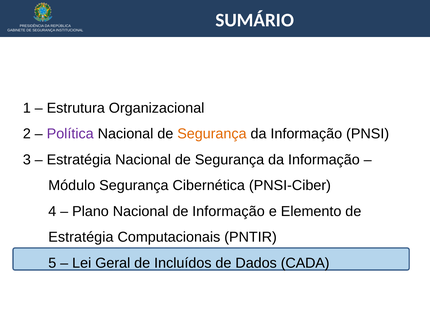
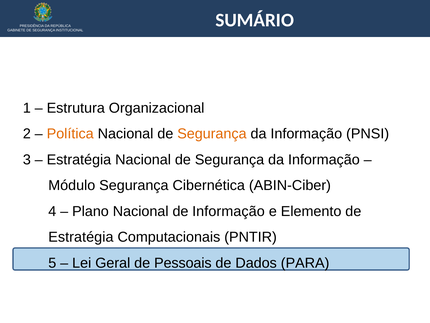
Política colour: purple -> orange (70, 134)
PNSI-Ciber: PNSI-Ciber -> ABIN-Ciber (290, 185)
Incluídos: Incluídos -> Pessoais (183, 263)
CADA: CADA -> PARA (305, 263)
